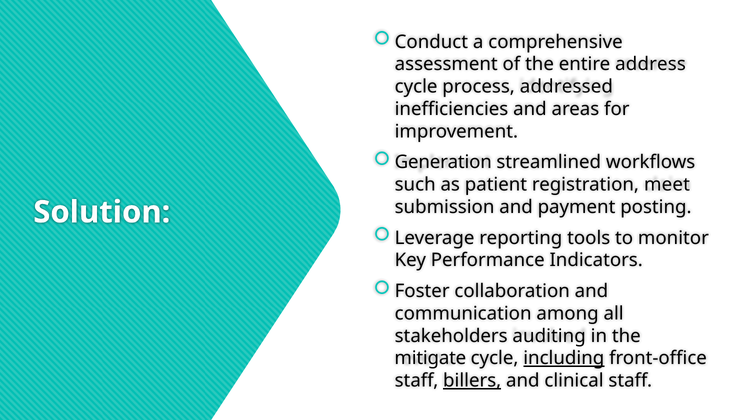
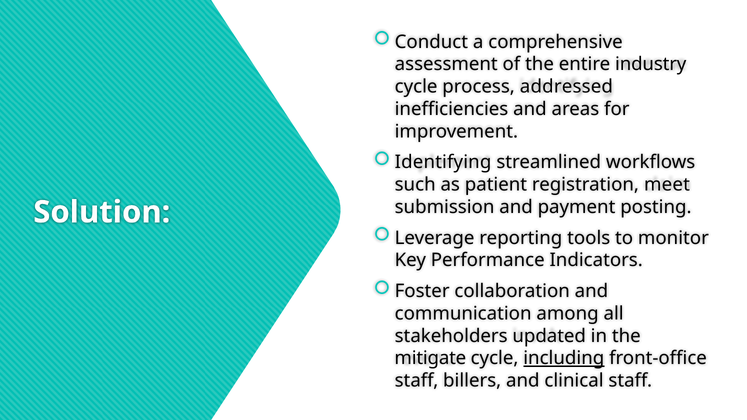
address: address -> industry (651, 64)
Generation: Generation -> Identifying (443, 162)
auditing: auditing -> updated (549, 336)
billers underline: present -> none (472, 381)
